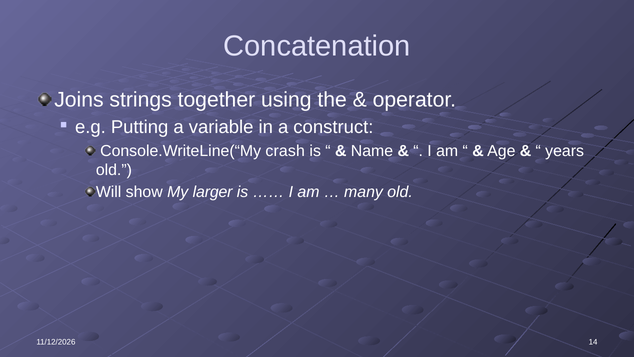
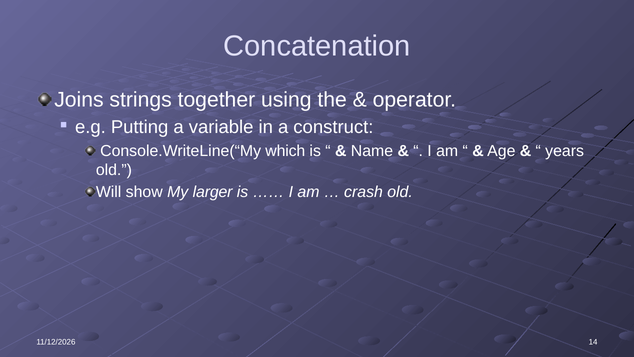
crash: crash -> which (285, 151)
many: many -> crash (363, 192)
